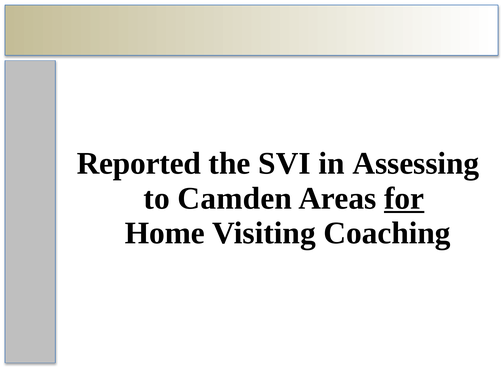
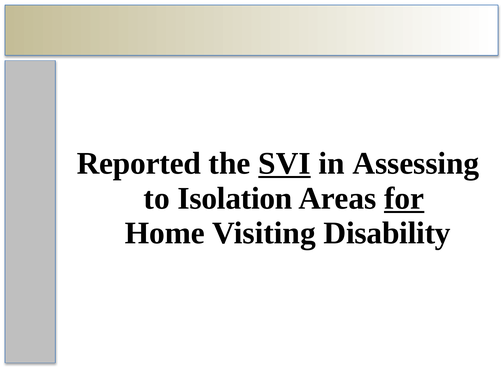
SVI underline: none -> present (284, 163)
Camden: Camden -> Isolation (235, 198)
Coaching: Coaching -> Disability (387, 233)
